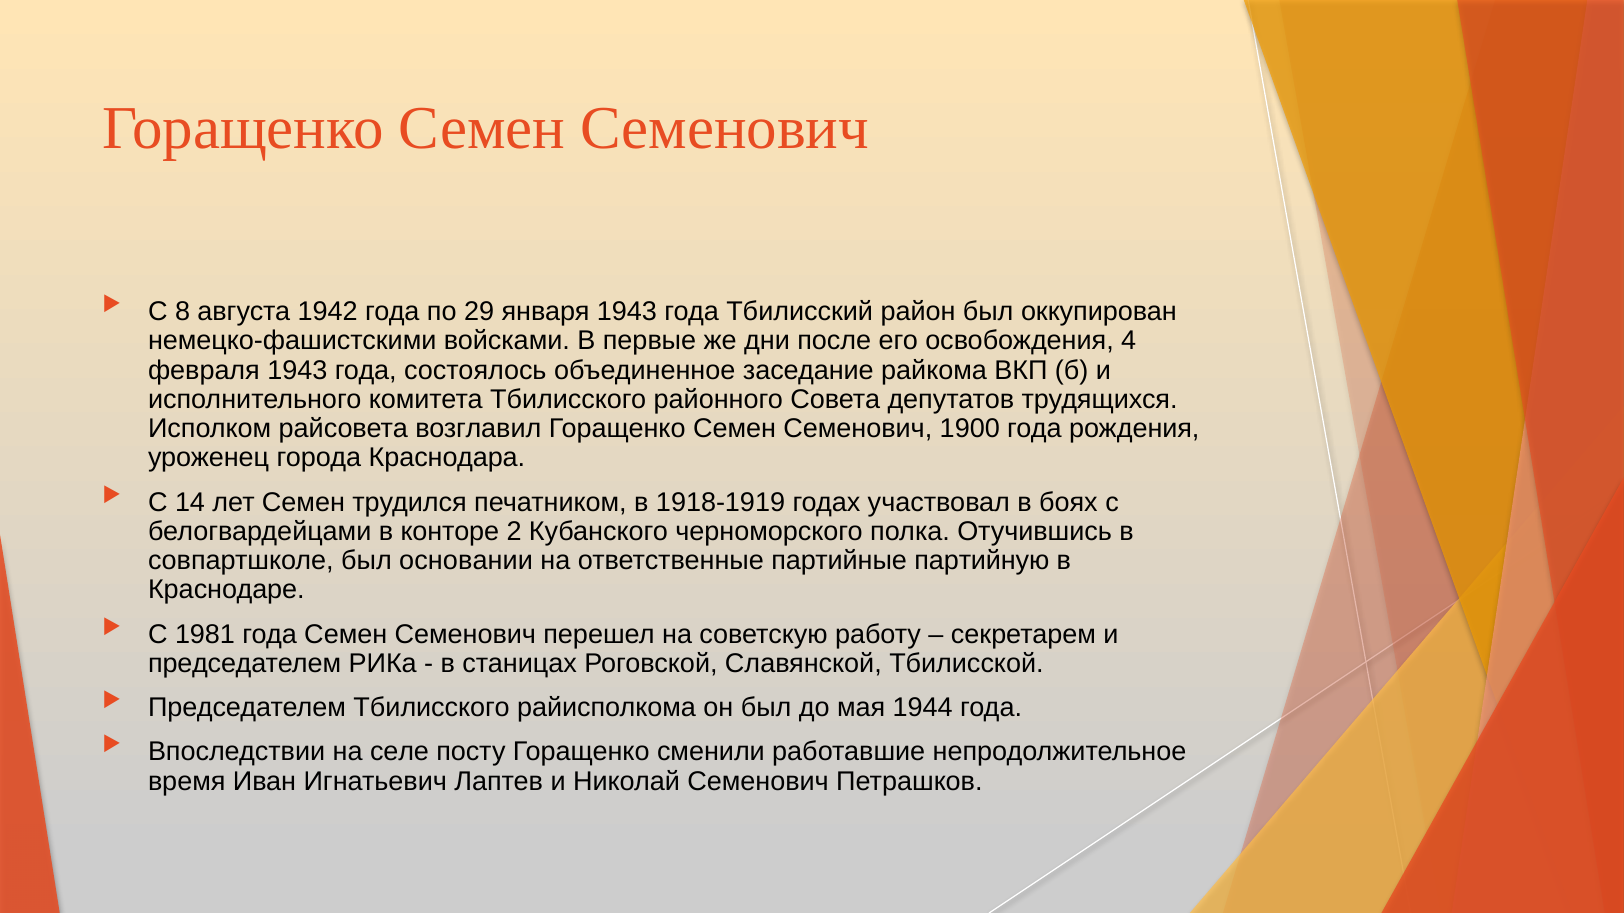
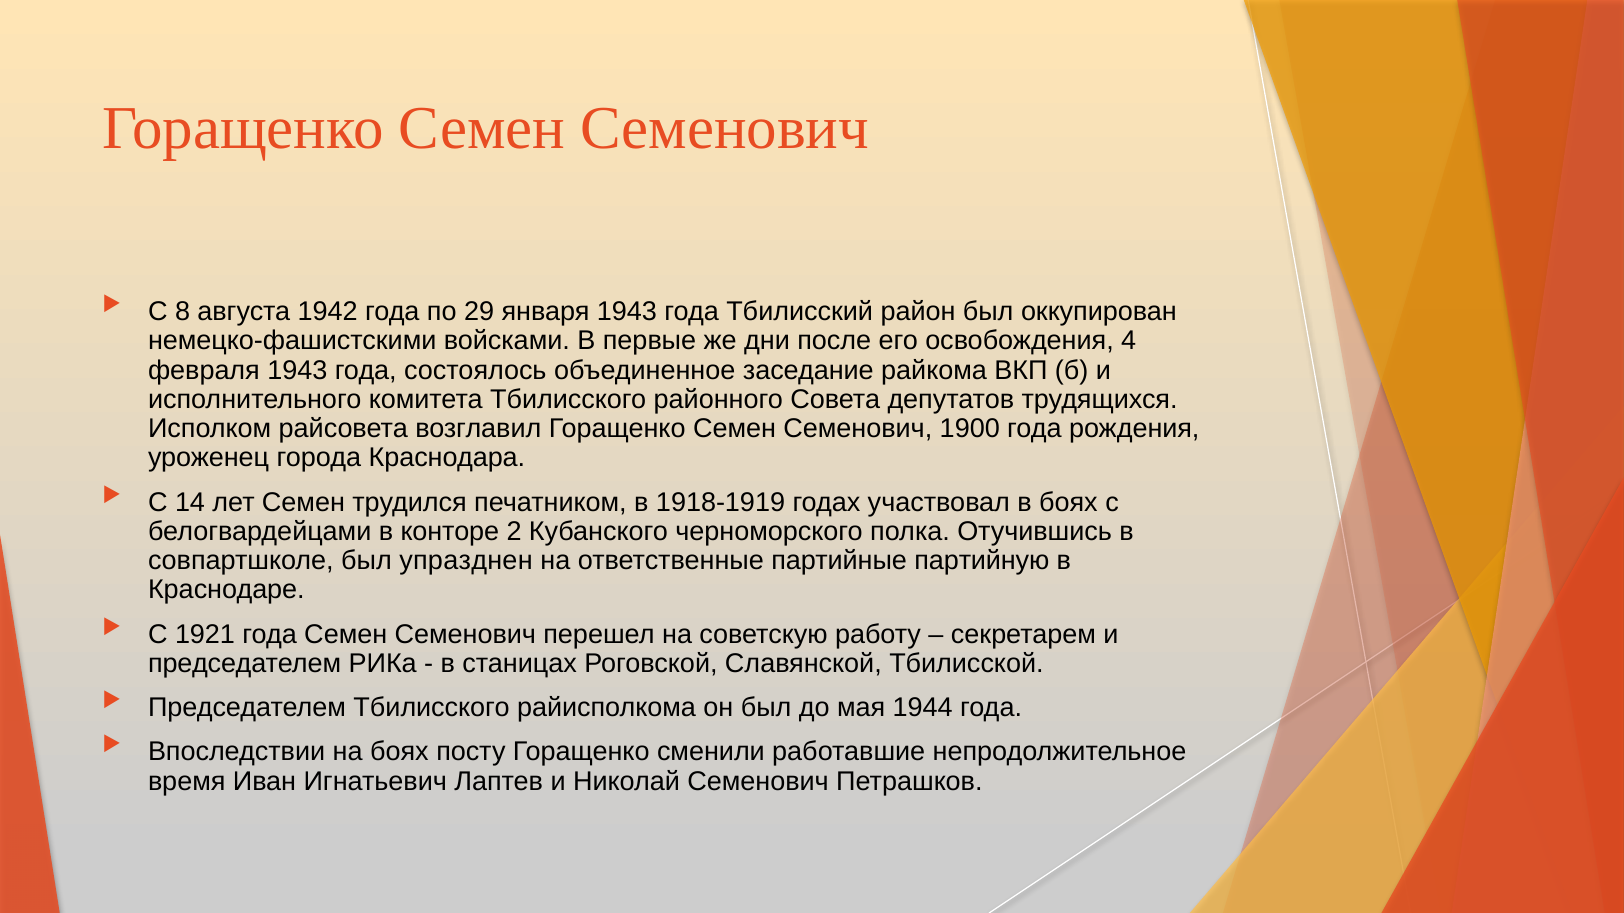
основании: основании -> упразднен (466, 561)
1981: 1981 -> 1921 (205, 634)
на селе: селе -> боях (399, 752)
